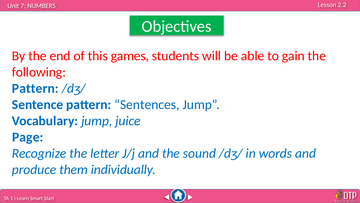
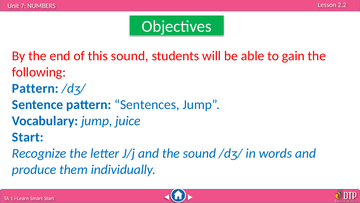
this games: games -> sound (130, 56)
Page: Page -> Start (28, 137)
